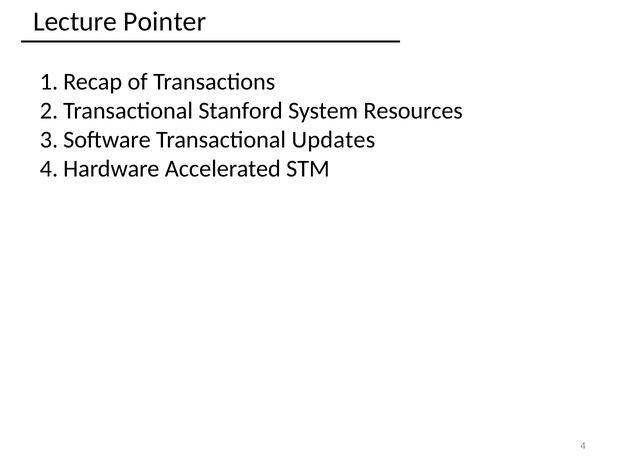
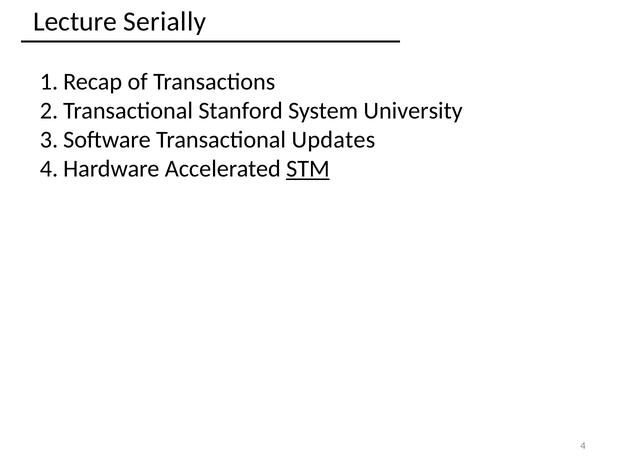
Pointer: Pointer -> Serially (165, 22)
Resources: Resources -> University (413, 111)
STM underline: none -> present (308, 169)
